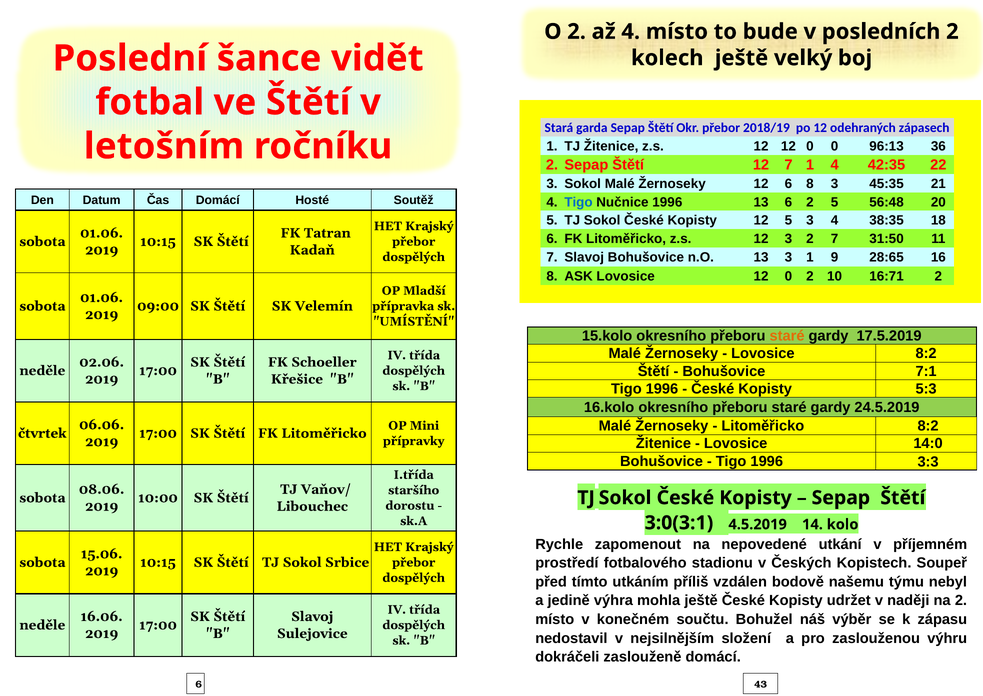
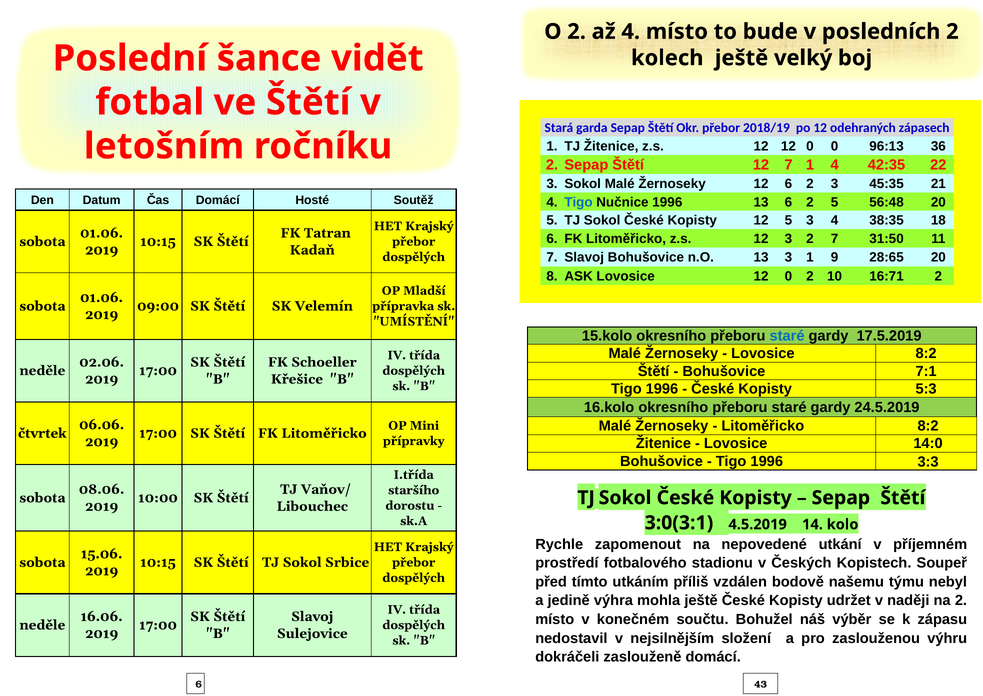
12 6 8: 8 -> 2 (810, 184)
28:65 16: 16 -> 20 (938, 258)
staré colour: orange -> blue (787, 336)
